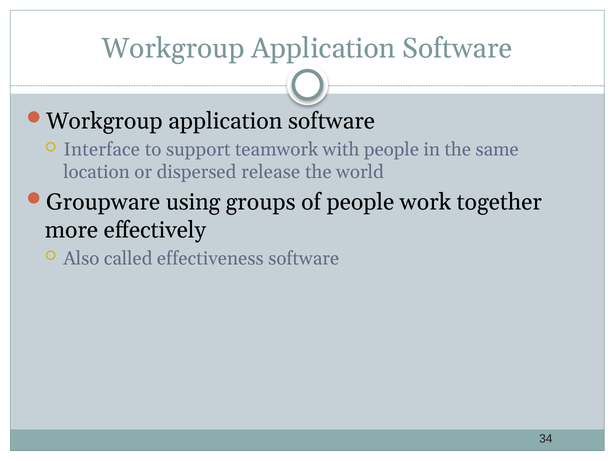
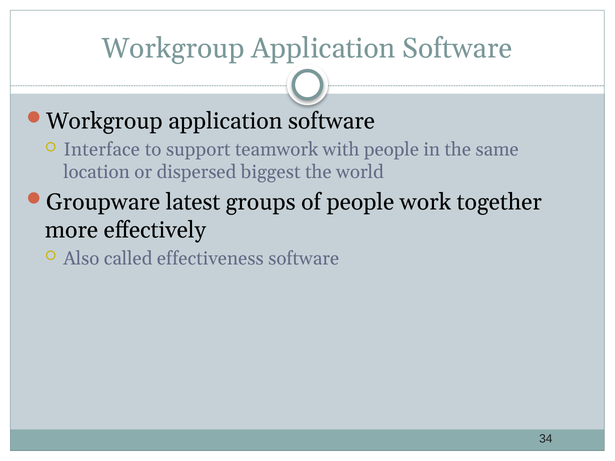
release: release -> biggest (271, 172)
using: using -> latest (193, 202)
